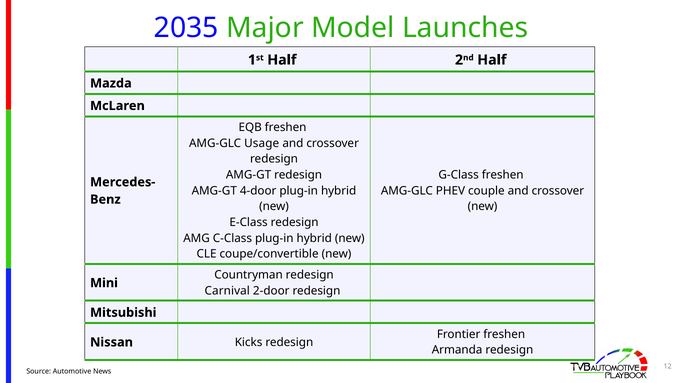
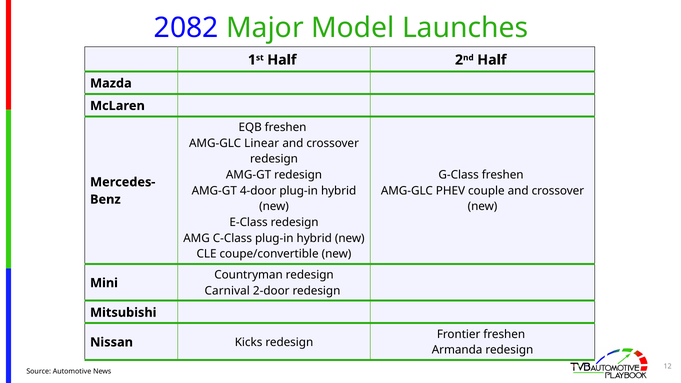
2035: 2035 -> 2082 (186, 28)
Usage: Usage -> Linear (262, 143)
